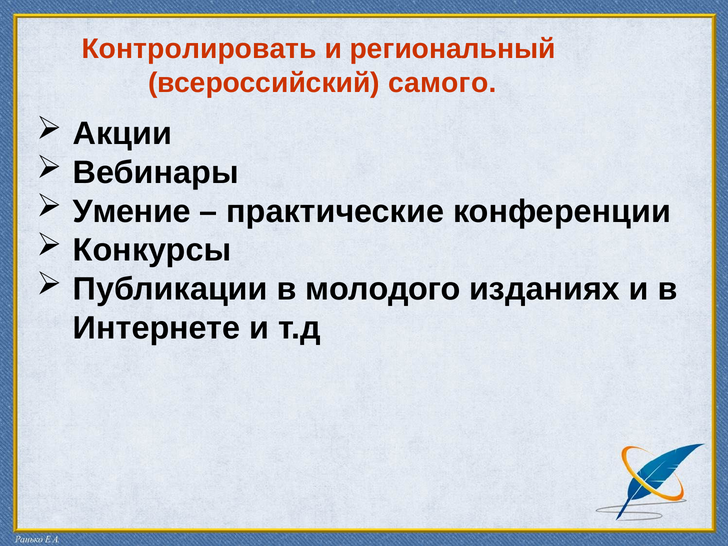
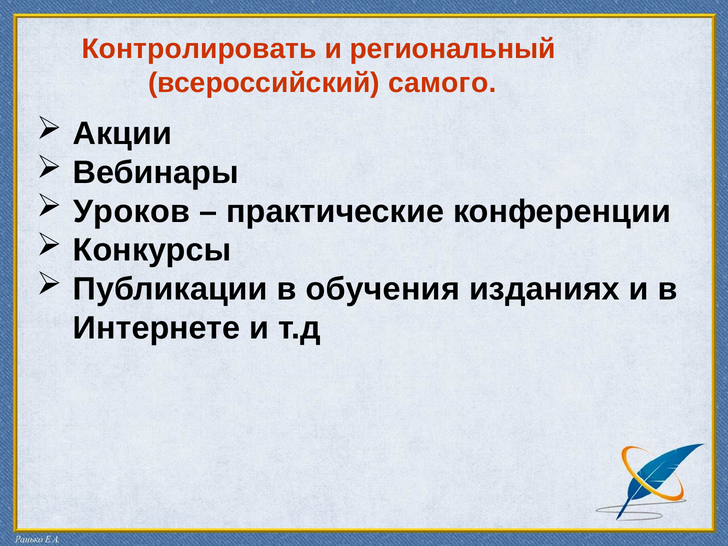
Умение: Умение -> Уроков (132, 211)
молодого: молодого -> обучения (383, 289)
